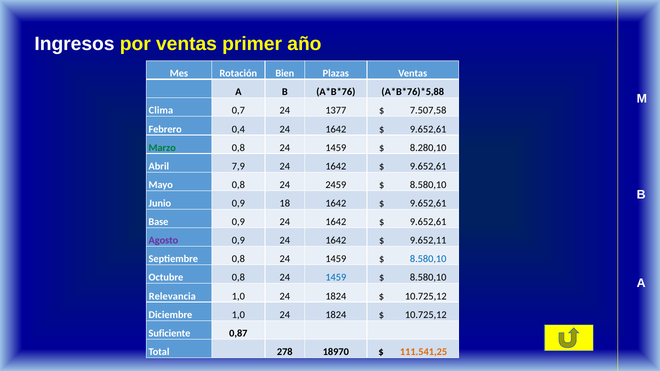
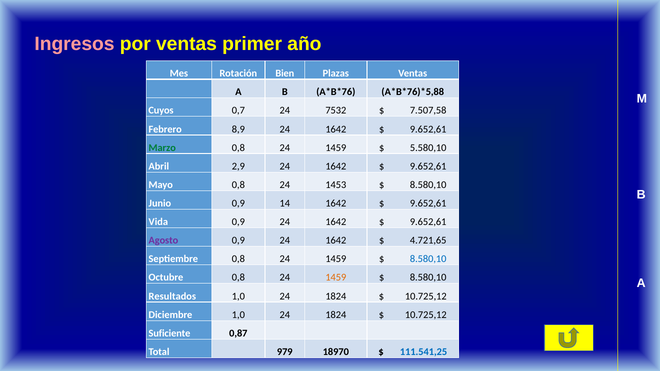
Ingresos colour: white -> pink (74, 44)
Clima: Clima -> Cuyos (161, 111)
1377: 1377 -> 7532 (336, 111)
0,4: 0,4 -> 8,9 (238, 129)
8.280,10: 8.280,10 -> 5.580,10 (428, 148)
7,9: 7,9 -> 2,9 (238, 166)
2459: 2459 -> 1453 (336, 185)
18: 18 -> 14 (285, 203)
Base: Base -> Vida (158, 222)
9.652,11: 9.652,11 -> 4.721,65 (428, 241)
1459 colour: blue -> orange (336, 278)
Relevancia: Relevancia -> Resultados (172, 296)
278: 278 -> 979 (285, 352)
111.541,25 colour: orange -> blue (424, 352)
